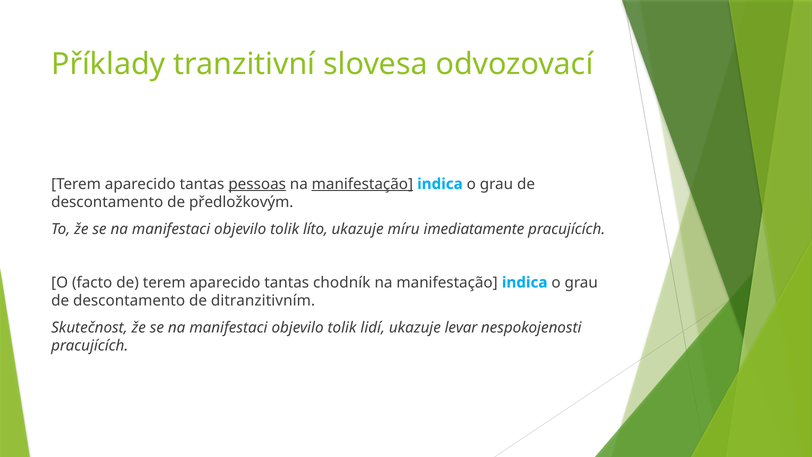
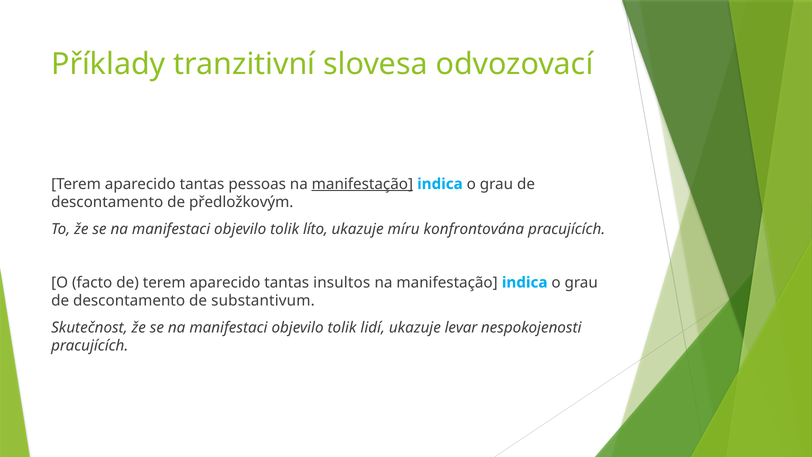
pessoas underline: present -> none (257, 184)
imediatamente: imediatamente -> konfrontována (474, 229)
chodník: chodník -> insultos (342, 282)
ditranzitivním: ditranzitivním -> substantivum (263, 301)
